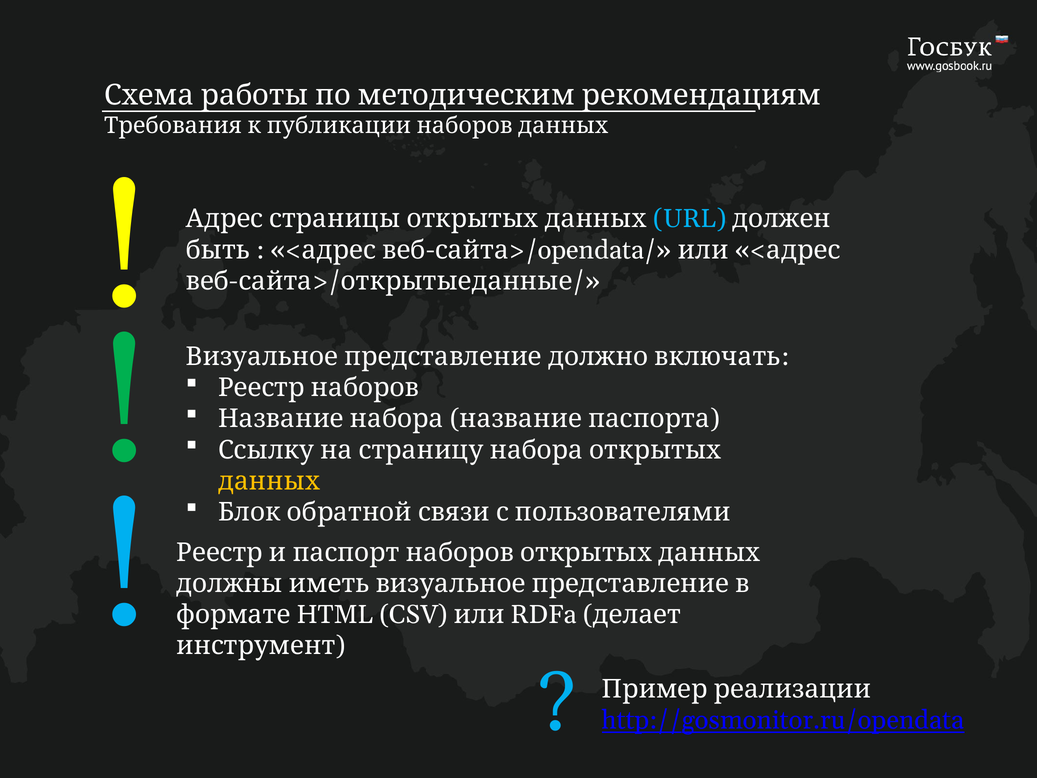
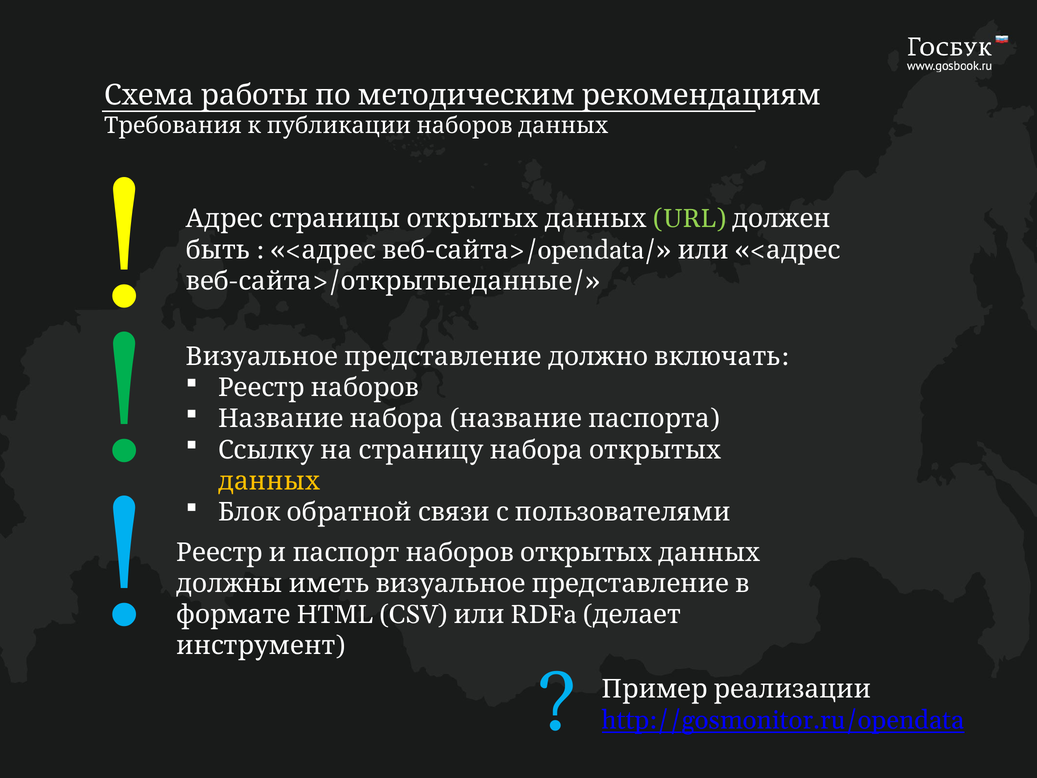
URL colour: light blue -> light green (690, 219)
